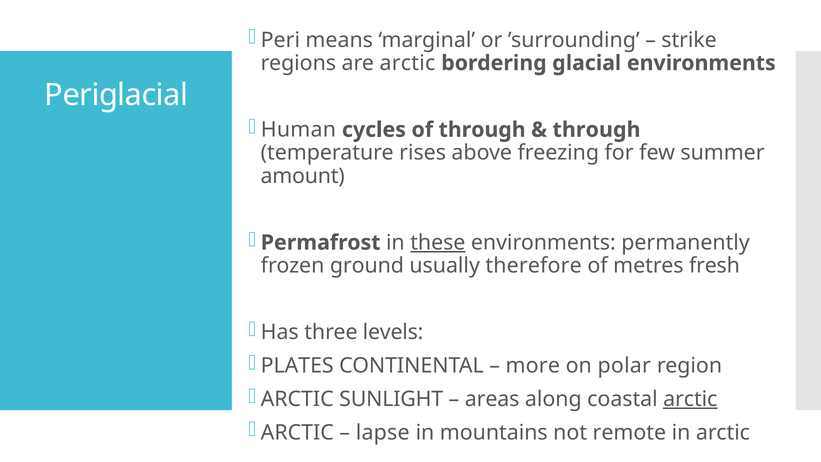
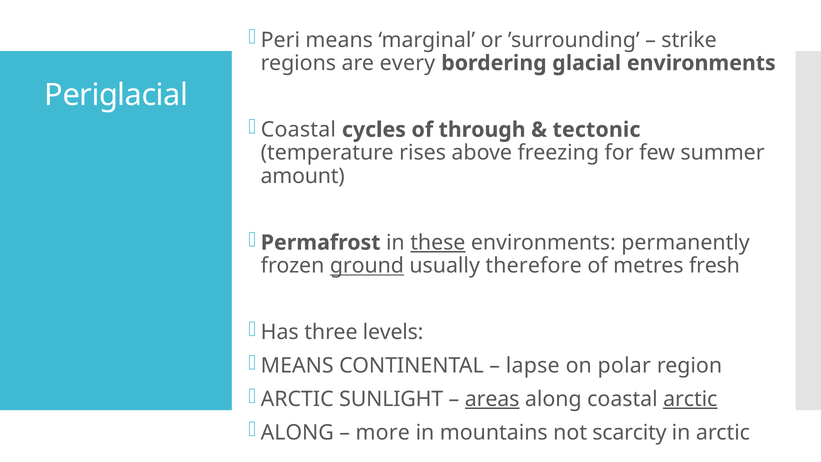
are arctic: arctic -> every (407, 63)
Human: Human -> Coastal (298, 130)
through: through -> tectonic (597, 130)
ground underline: none -> present (367, 266)
PLATES: PLATES -> MEANS (297, 366)
more: more -> lapse (533, 366)
areas underline: none -> present (492, 399)
ARCTIC: ARCTIC -> ALONG (297, 432)
lapse: lapse -> more (383, 432)
remote: remote -> scarcity (629, 432)
